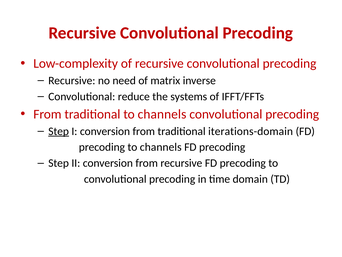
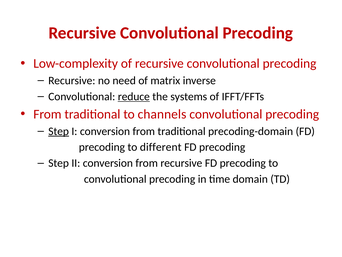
reduce underline: none -> present (134, 96)
iterations-domain: iterations-domain -> precoding-domain (251, 131)
precoding to channels: channels -> different (161, 147)
